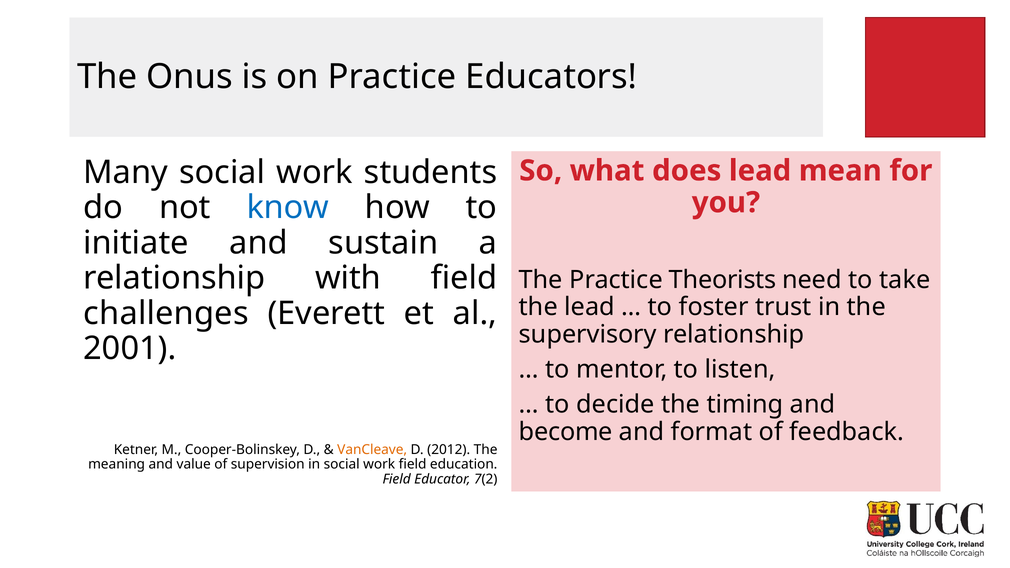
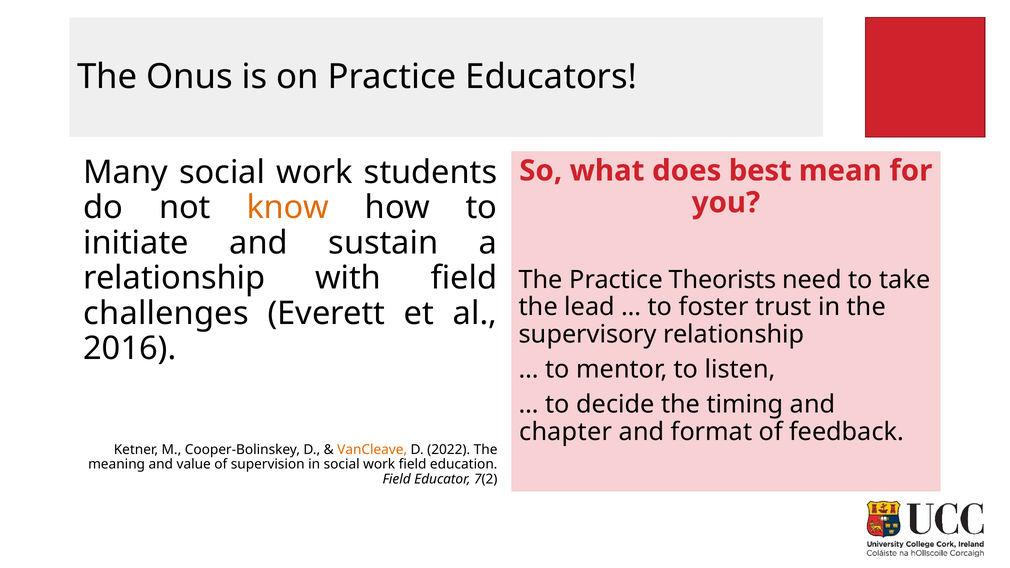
does lead: lead -> best (760, 171)
know colour: blue -> orange (288, 208)
2001: 2001 -> 2016 (130, 349)
become: become -> chapter (566, 432)
2012: 2012 -> 2022 (449, 450)
